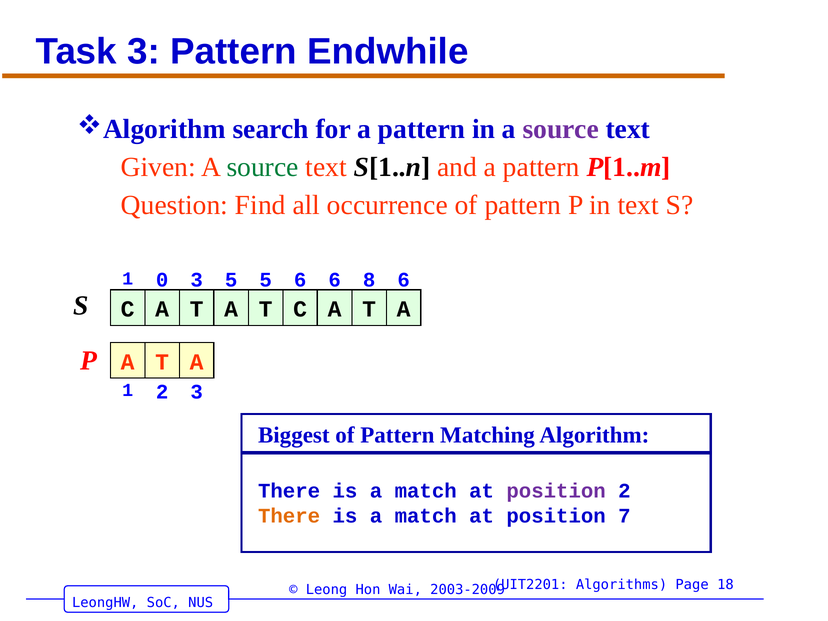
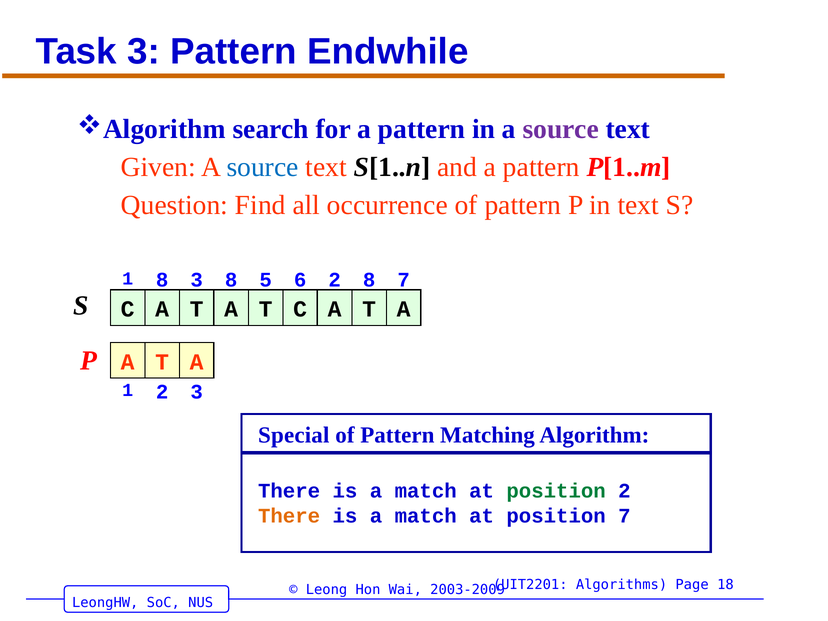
source colour: green -> blue (263, 167)
1 0: 0 -> 8 (162, 280)
3 5: 5 -> 8 (231, 280)
6 6: 6 -> 2 (335, 280)
8 6: 6 -> 7 (404, 280)
Biggest: Biggest -> Special (294, 435)
position colour: purple -> green (556, 491)
